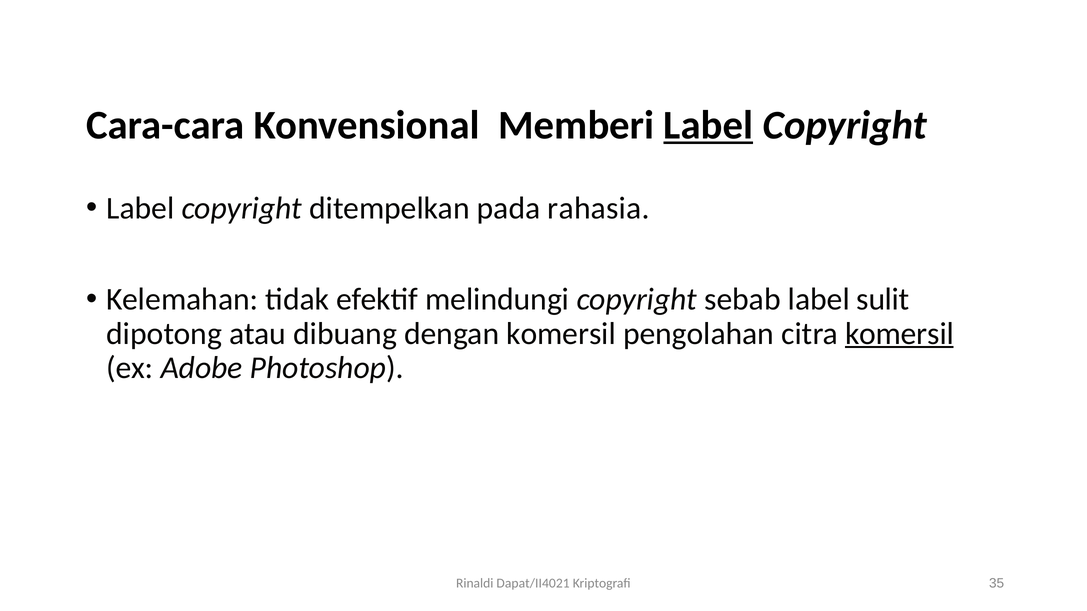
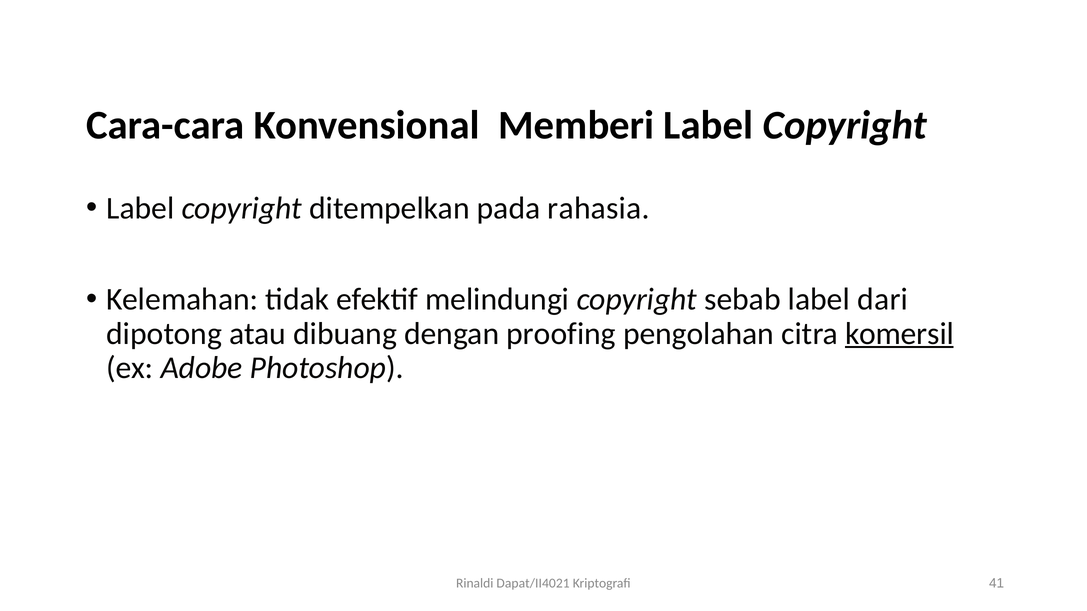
Label underline: present -> none (708, 125)
sulit: sulit -> dari (883, 300)
dengan komersil: komersil -> proofing (561, 334)
35: 35 -> 41 (997, 584)
